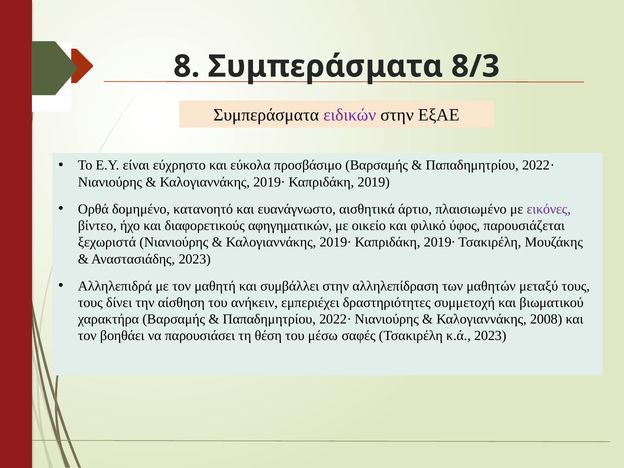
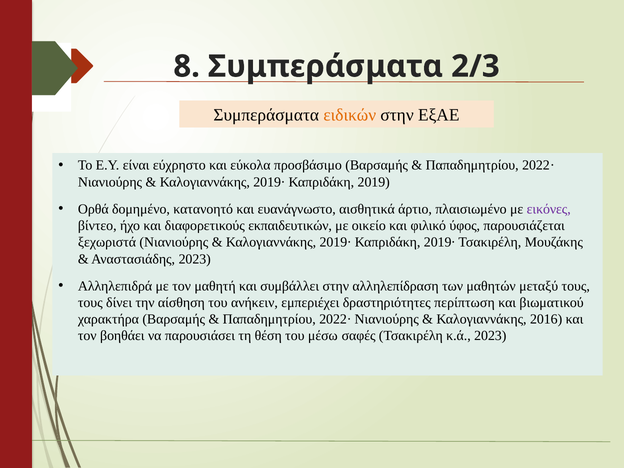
8/3: 8/3 -> 2/3 (475, 66)
ειδικών colour: purple -> orange (350, 115)
αφηγηματικών: αφηγηματικών -> εκπαιδευτικών (290, 226)
συμμετοχή: συμμετοχή -> περίπτωση (464, 303)
2008: 2008 -> 2016 (546, 319)
